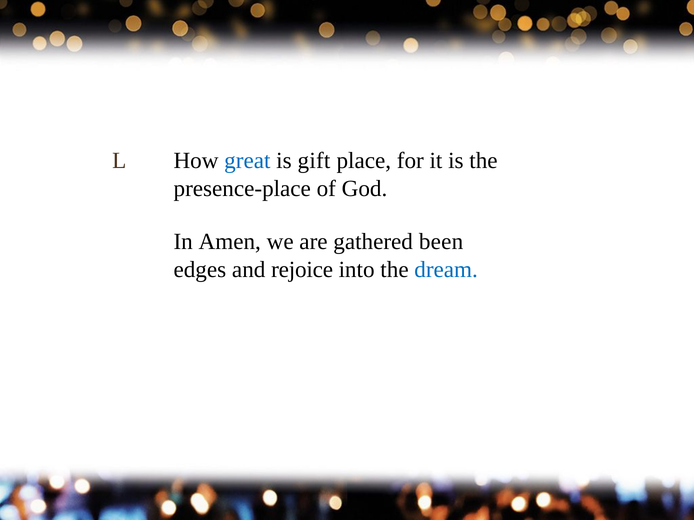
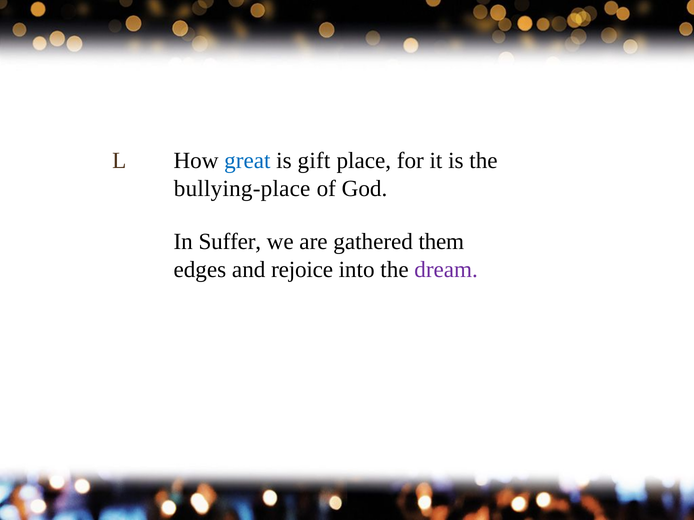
presence-place: presence-place -> bullying-place (242, 189)
Amen: Amen -> Suffer (230, 242)
been: been -> them (441, 242)
dream colour: blue -> purple (446, 270)
